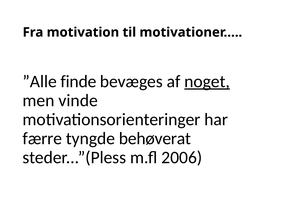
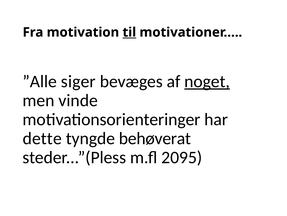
til underline: none -> present (129, 32)
finde: finde -> siger (78, 81)
færre: færre -> dette (42, 138)
2006: 2006 -> 2095 (182, 157)
